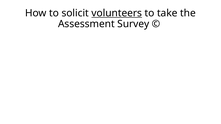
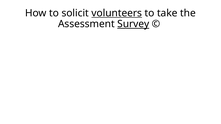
Survey underline: none -> present (133, 24)
